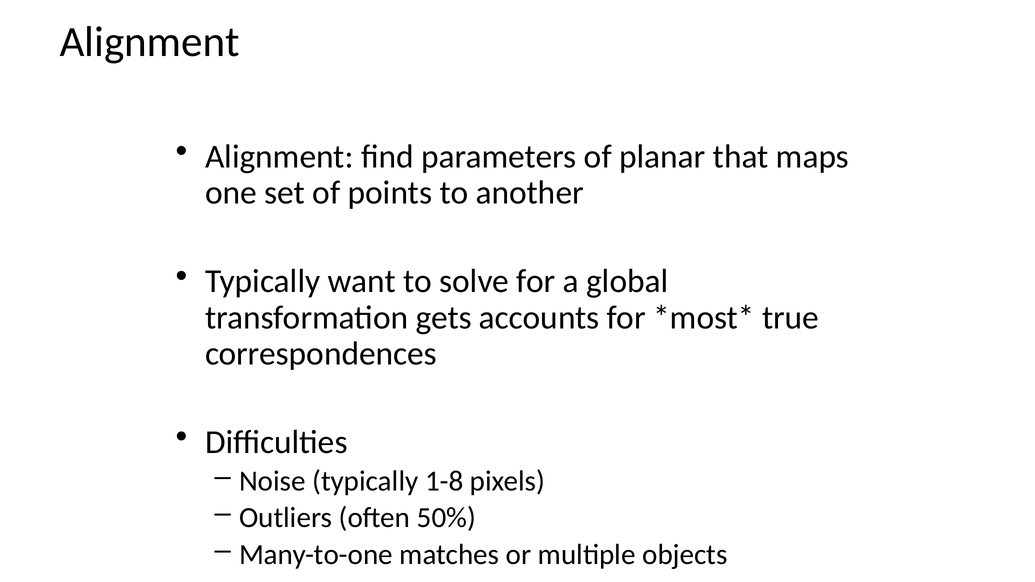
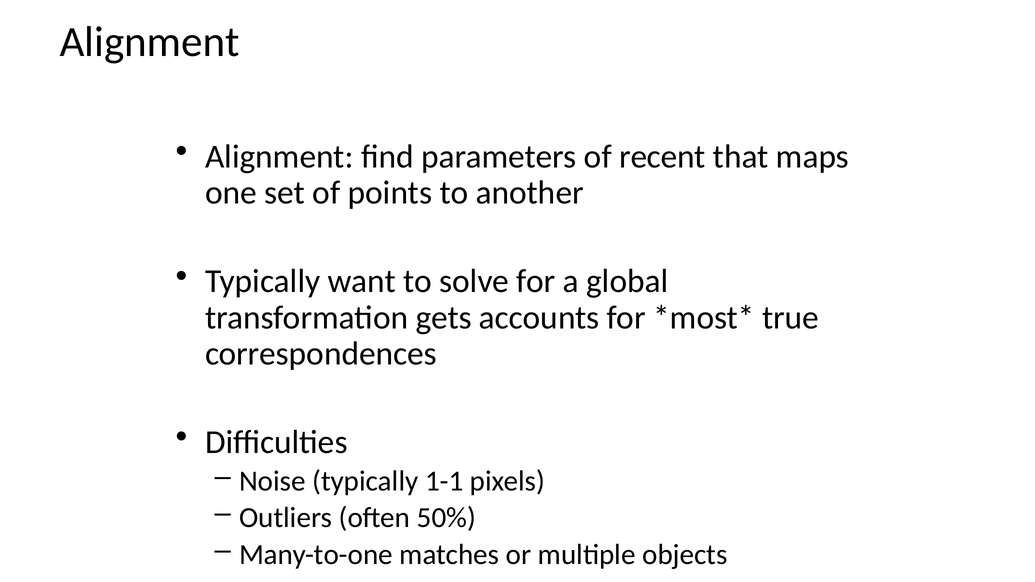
planar: planar -> recent (662, 157)
1-8: 1-8 -> 1-1 (444, 481)
